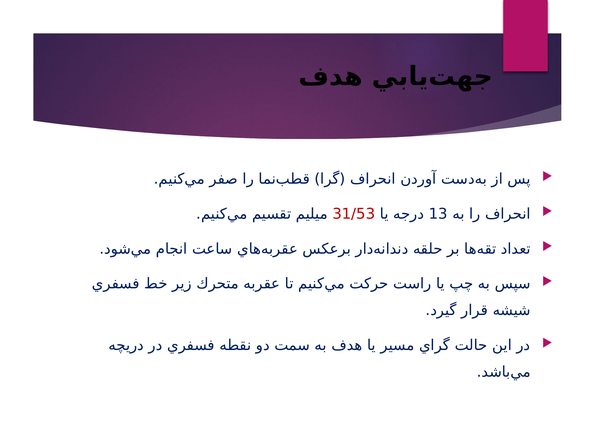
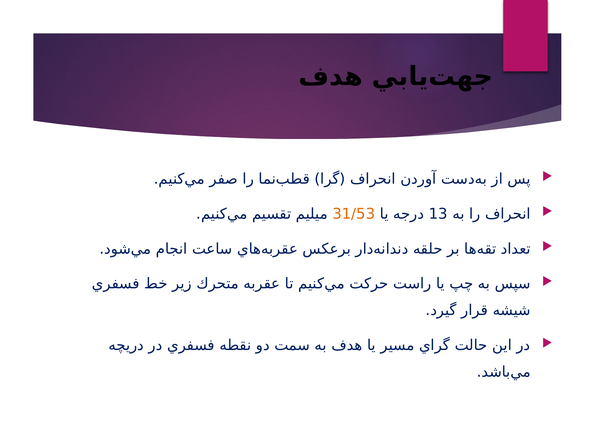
31/53 colour: red -> orange (354, 214)
